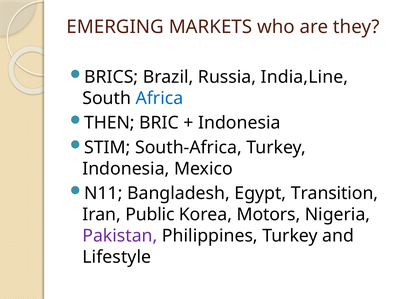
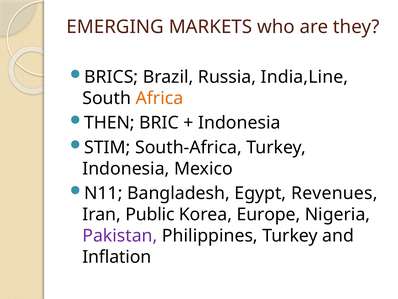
Africa colour: blue -> orange (159, 98)
Transition: Transition -> Revenues (334, 193)
Motors: Motors -> Europe (268, 214)
Lifestyle: Lifestyle -> Inflation (117, 257)
